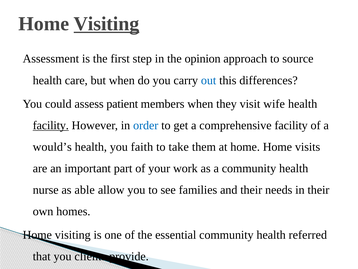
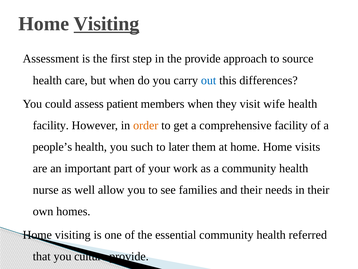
the opinion: opinion -> provide (203, 59)
facility underline: present -> none (51, 125)
order colour: blue -> orange (146, 125)
would’s: would’s -> people’s (52, 147)
faith: faith -> such (142, 147)
take: take -> later (179, 147)
able: able -> well (85, 190)
clients: clients -> culture (90, 256)
